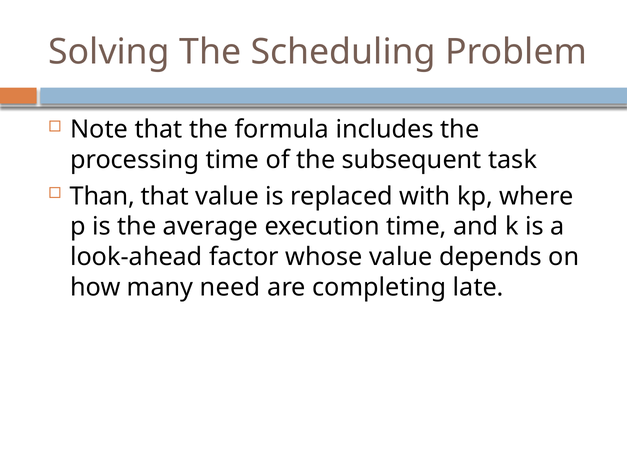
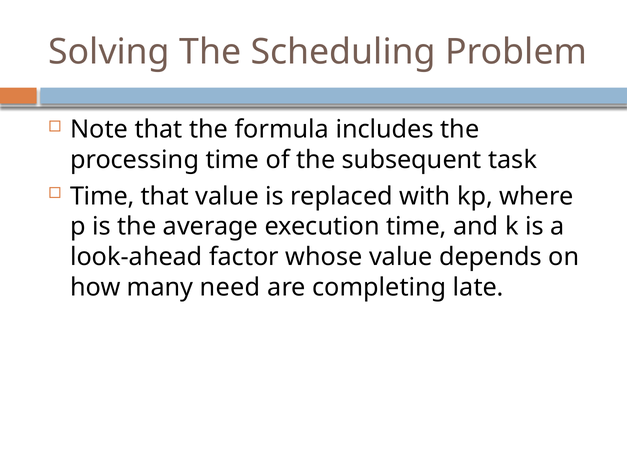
Than: Than -> Time (102, 196)
